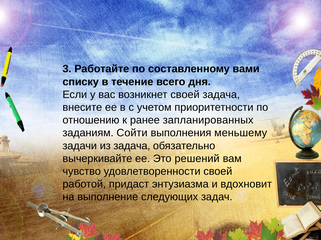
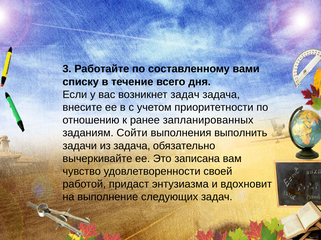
возникнет своей: своей -> задач (185, 95)
меньшему: меньшему -> выполнить (241, 133)
решений: решений -> записана (197, 159)
